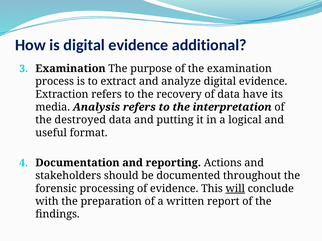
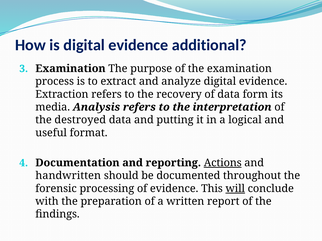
have: have -> form (255, 94)
Actions underline: none -> present (223, 163)
stakeholders: stakeholders -> handwritten (68, 176)
